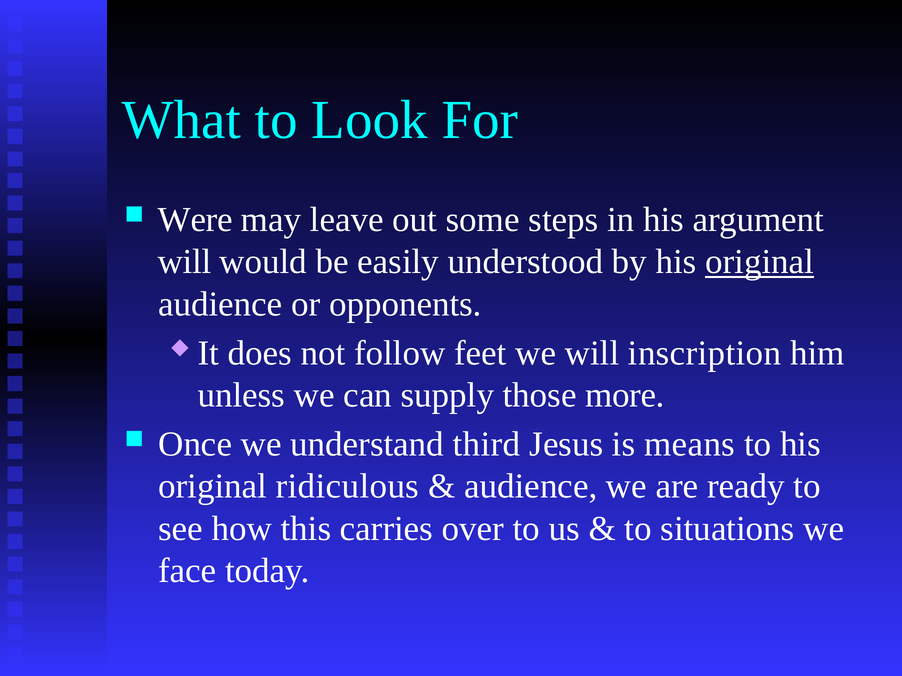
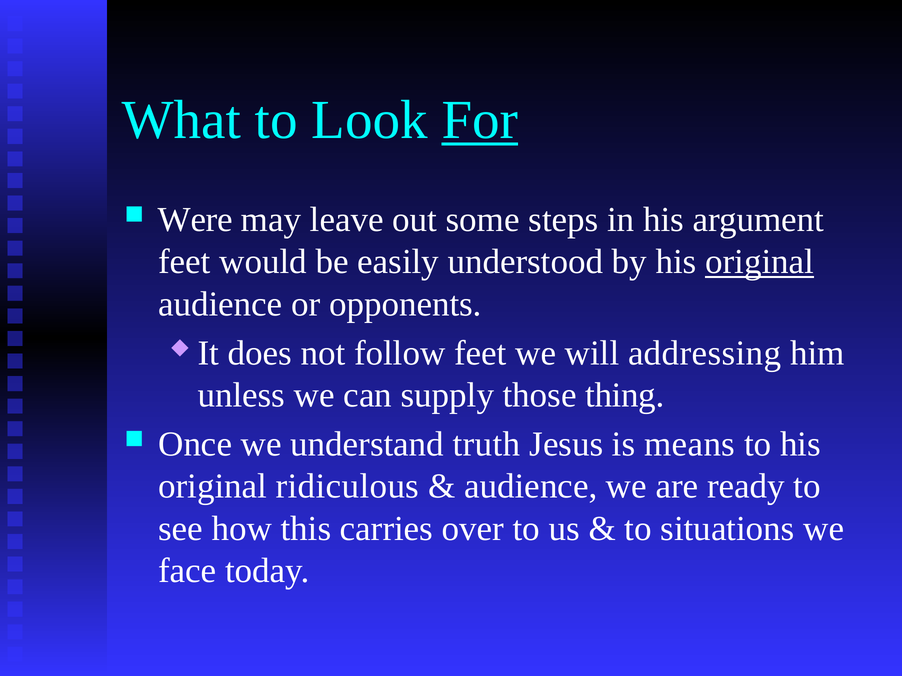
For underline: none -> present (480, 120)
will: will -> feet (184, 262)
inscription: inscription -> addressing (705, 353)
more: more -> thing (625, 395)
third: third -> truth (486, 445)
